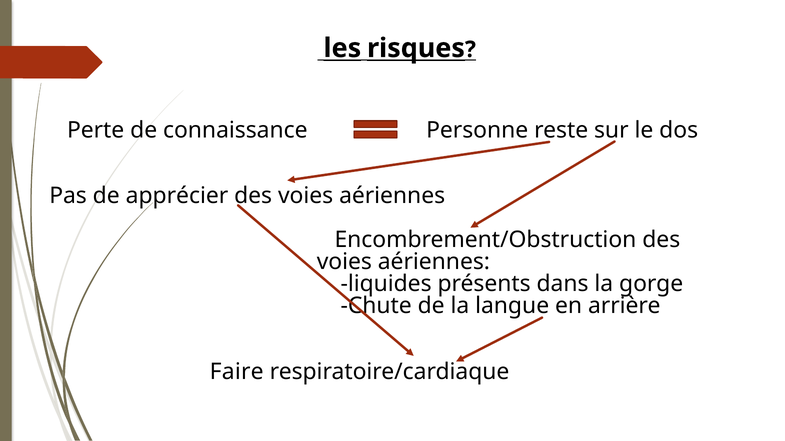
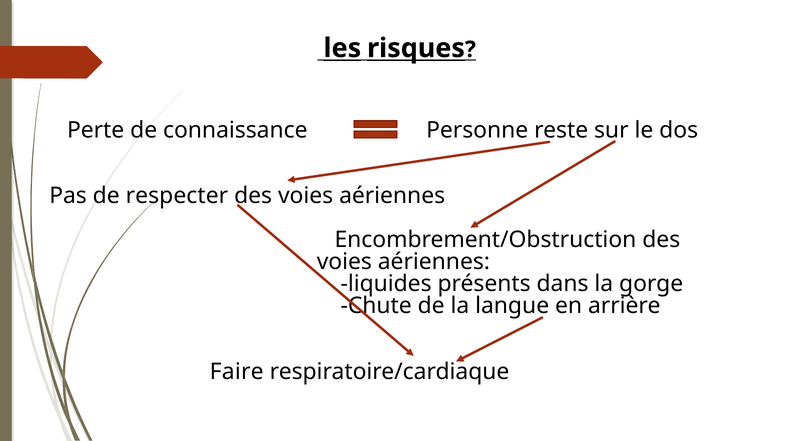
apprécier: apprécier -> respecter (177, 196)
